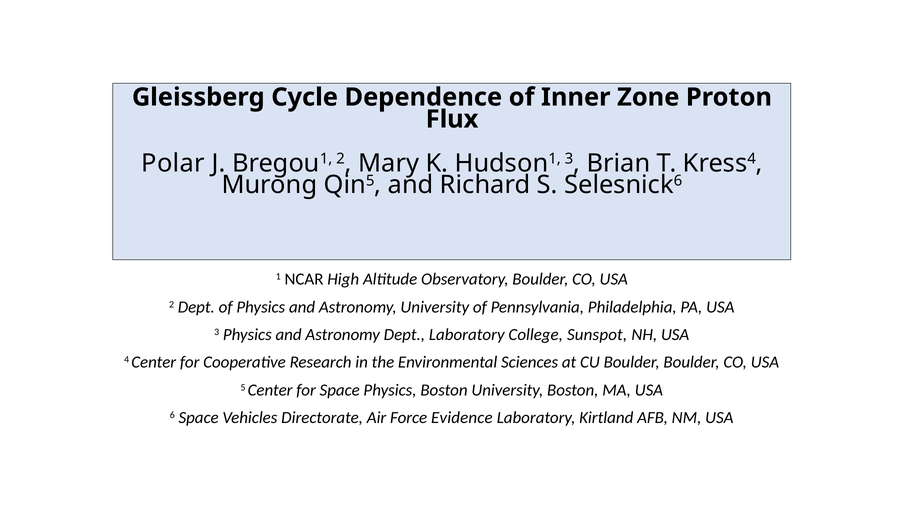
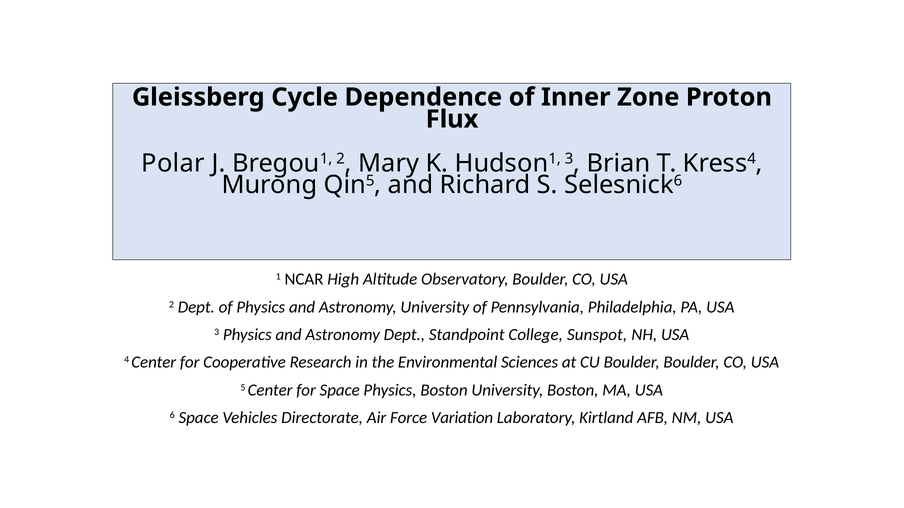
Dept Laboratory: Laboratory -> Standpoint (467, 335)
Evidence: Evidence -> Variation (462, 418)
